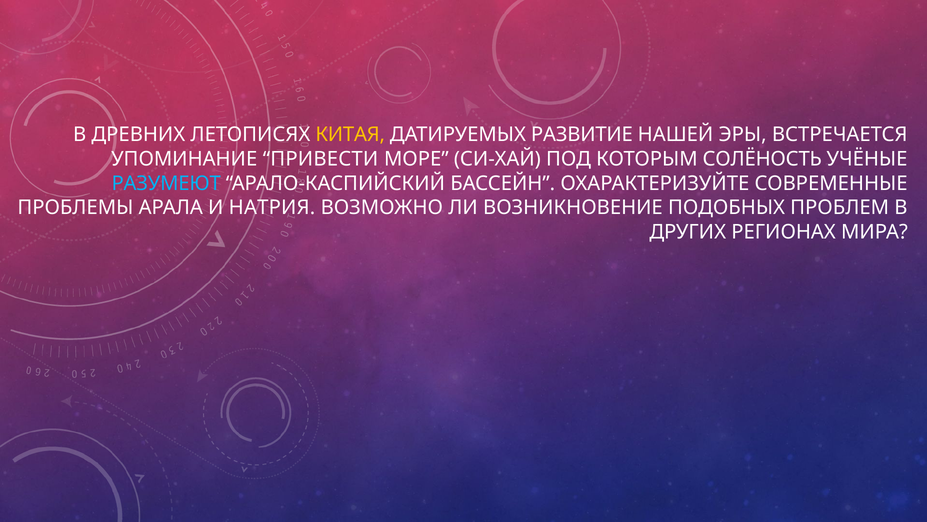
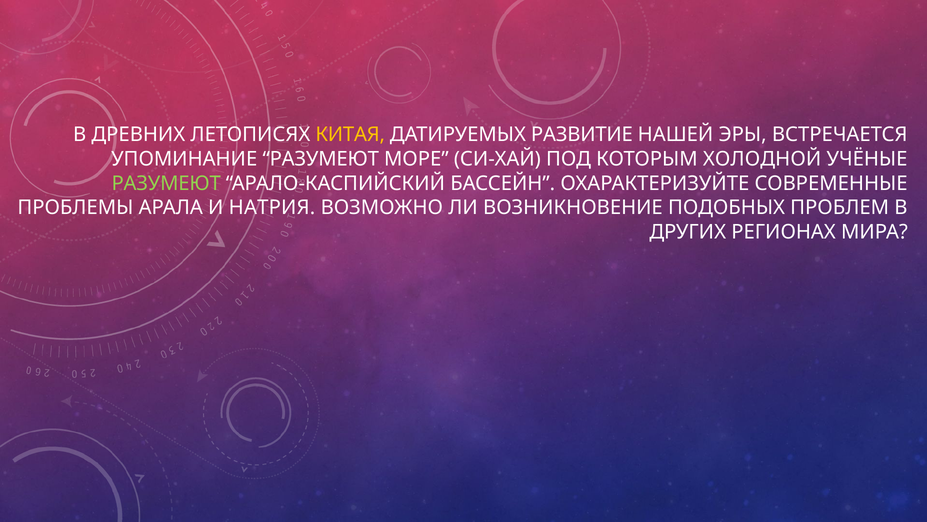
УПОМИНАНИЕ ПРИВЕСТИ: ПРИВЕСТИ -> РАЗУМЕЮТ (321, 159)
СОЛЁНОСТЬ: СОЛЁНОСТЬ -> ХОЛОДНОЙ (762, 159)
РАЗУМЕЮТ colour: light blue -> light green (166, 183)
